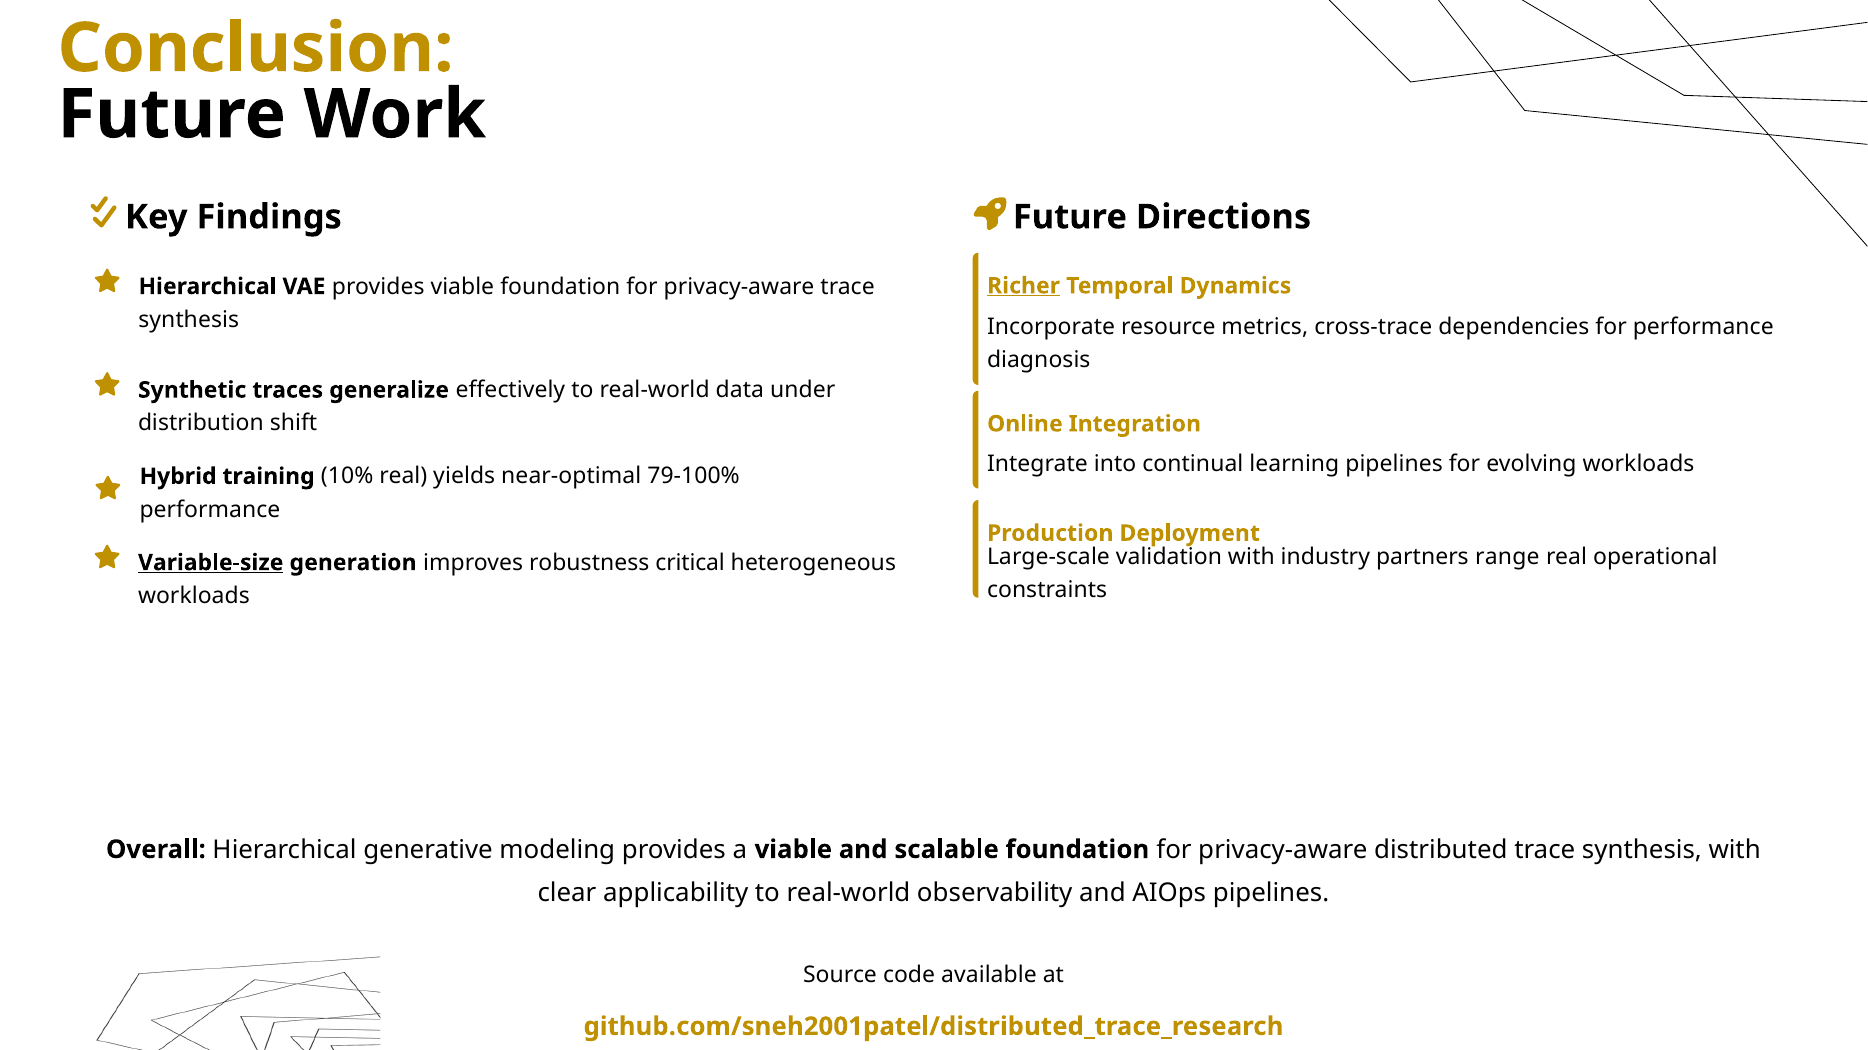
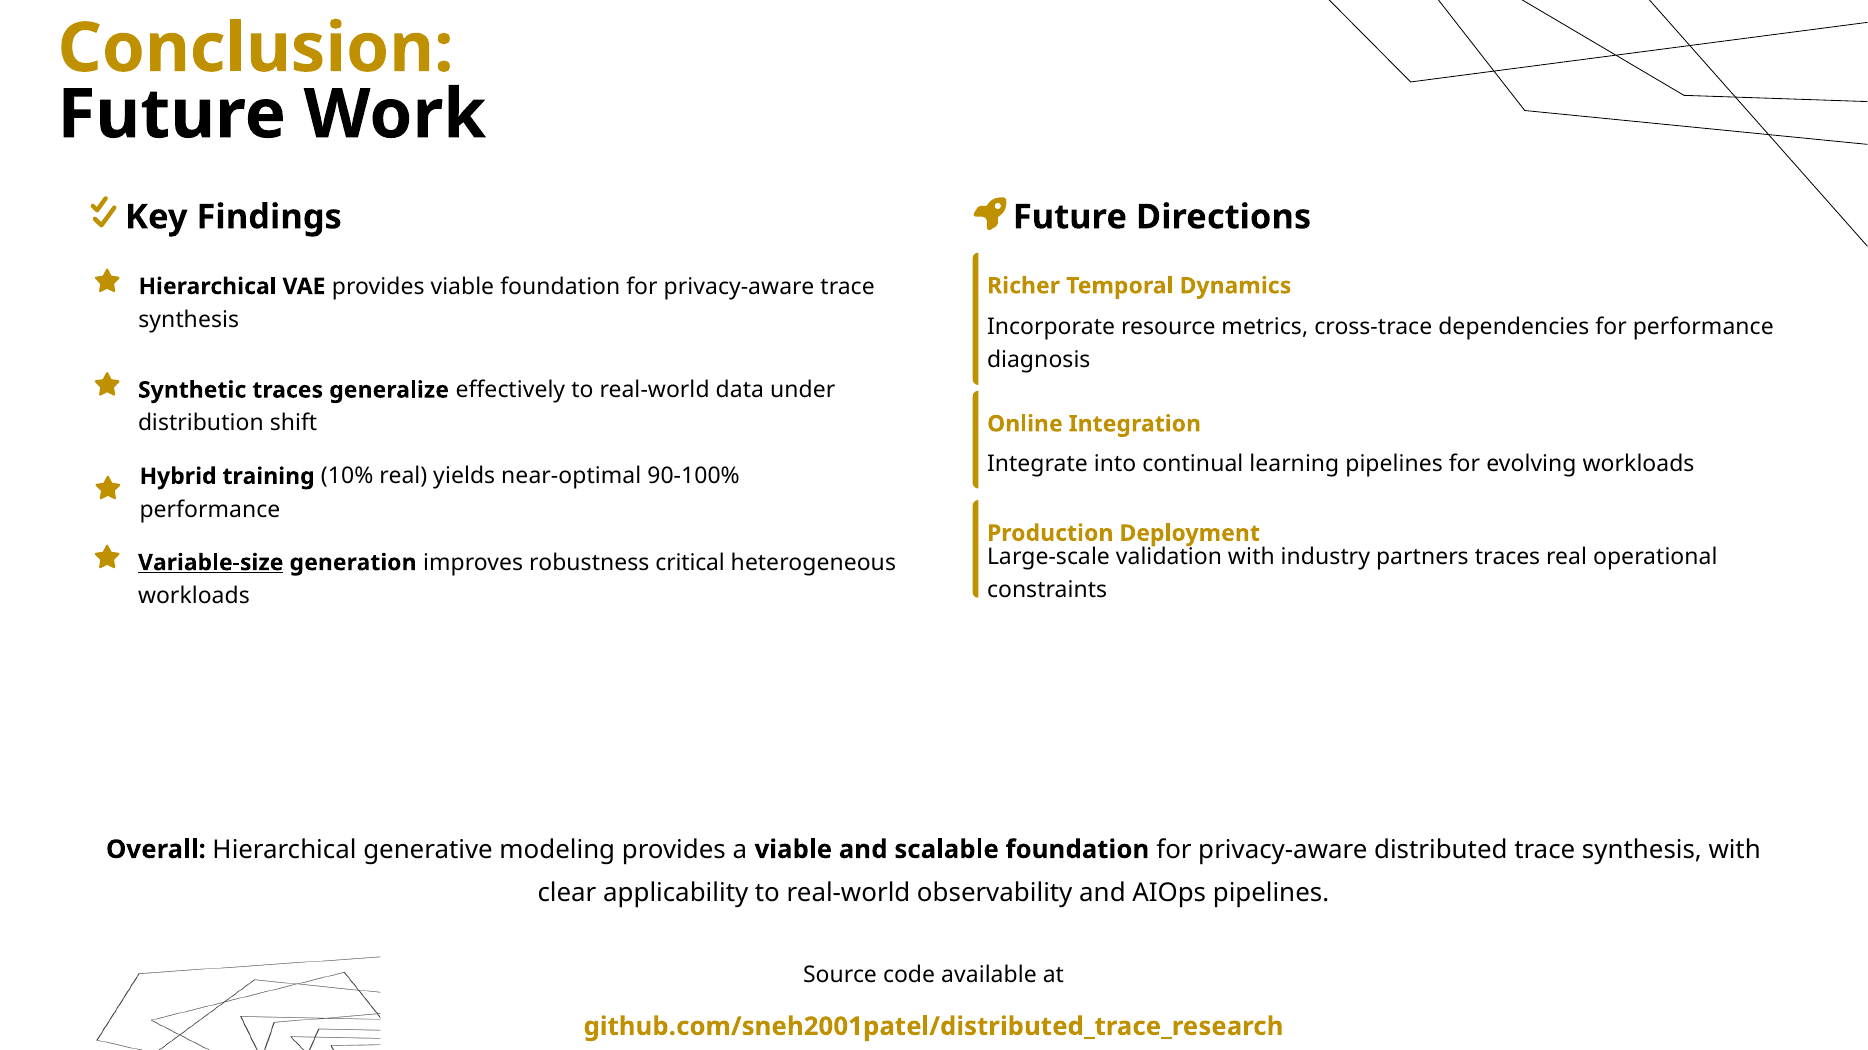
Richer underline: present -> none (1024, 286)
79-100%: 79-100% -> 90-100% (694, 477)
partners range: range -> traces (1508, 557)
